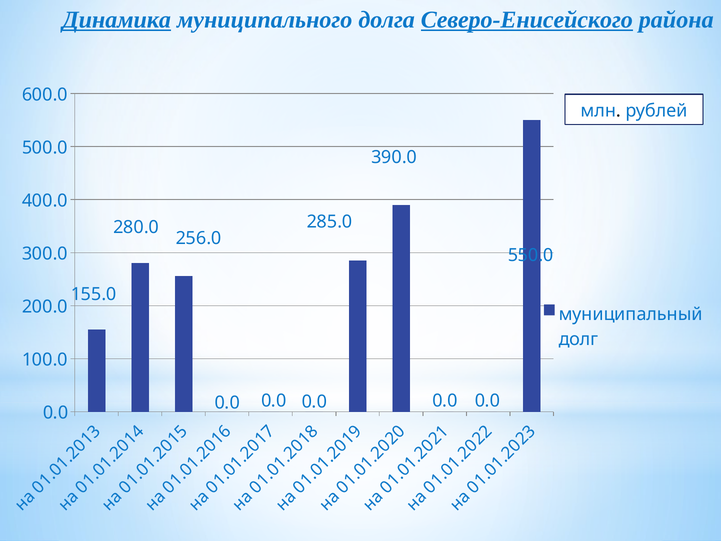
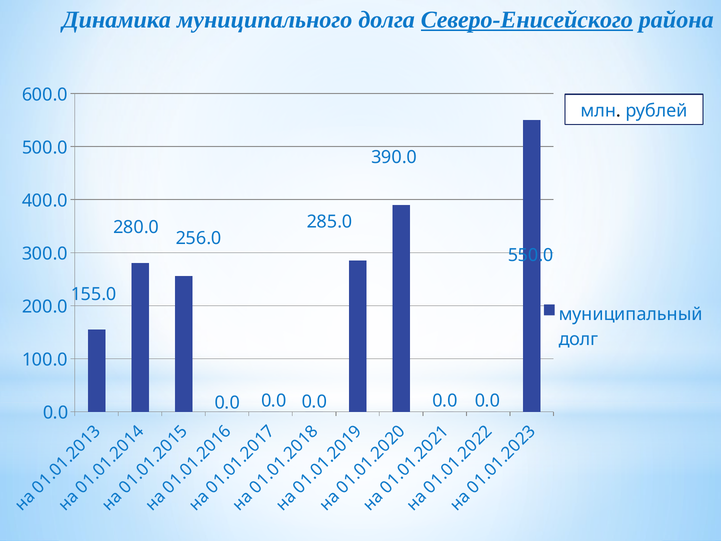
Динамика underline: present -> none (117, 20)
